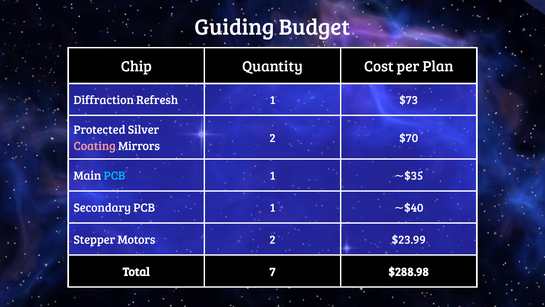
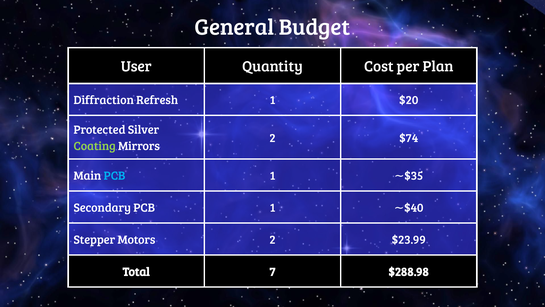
Guiding: Guiding -> General (235, 27)
Chip: Chip -> User (136, 66)
$73: $73 -> $20 (409, 100)
$70: $70 -> $74 (409, 138)
Coating colour: pink -> light green (95, 146)
